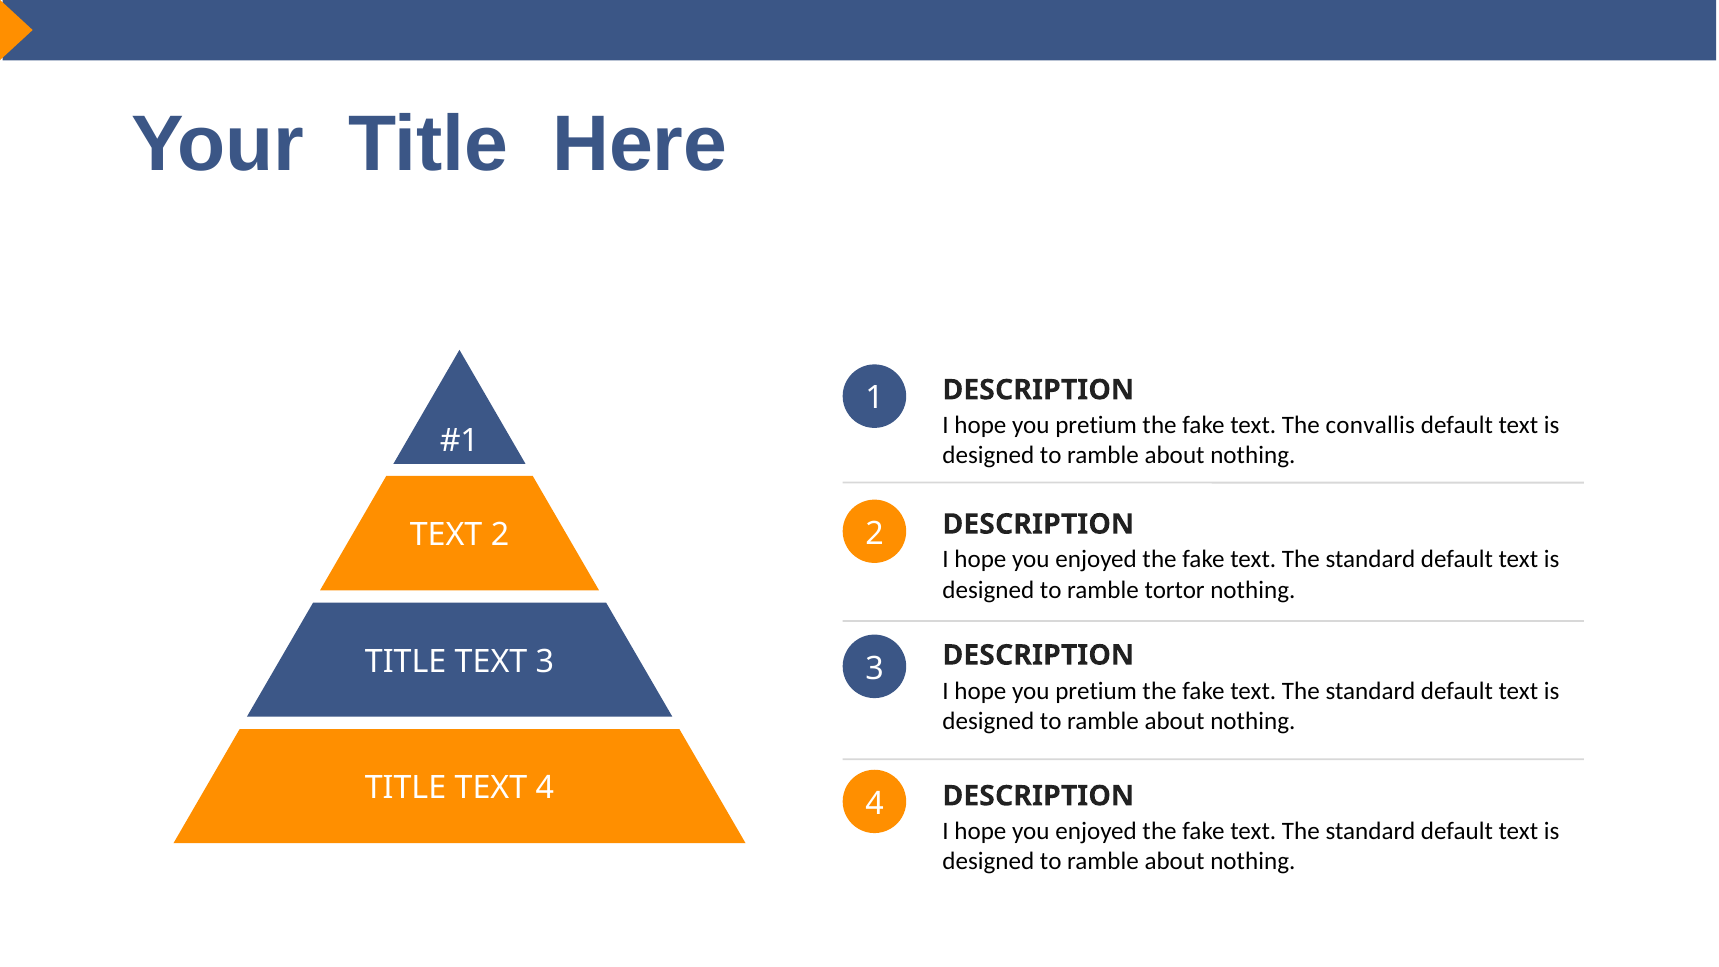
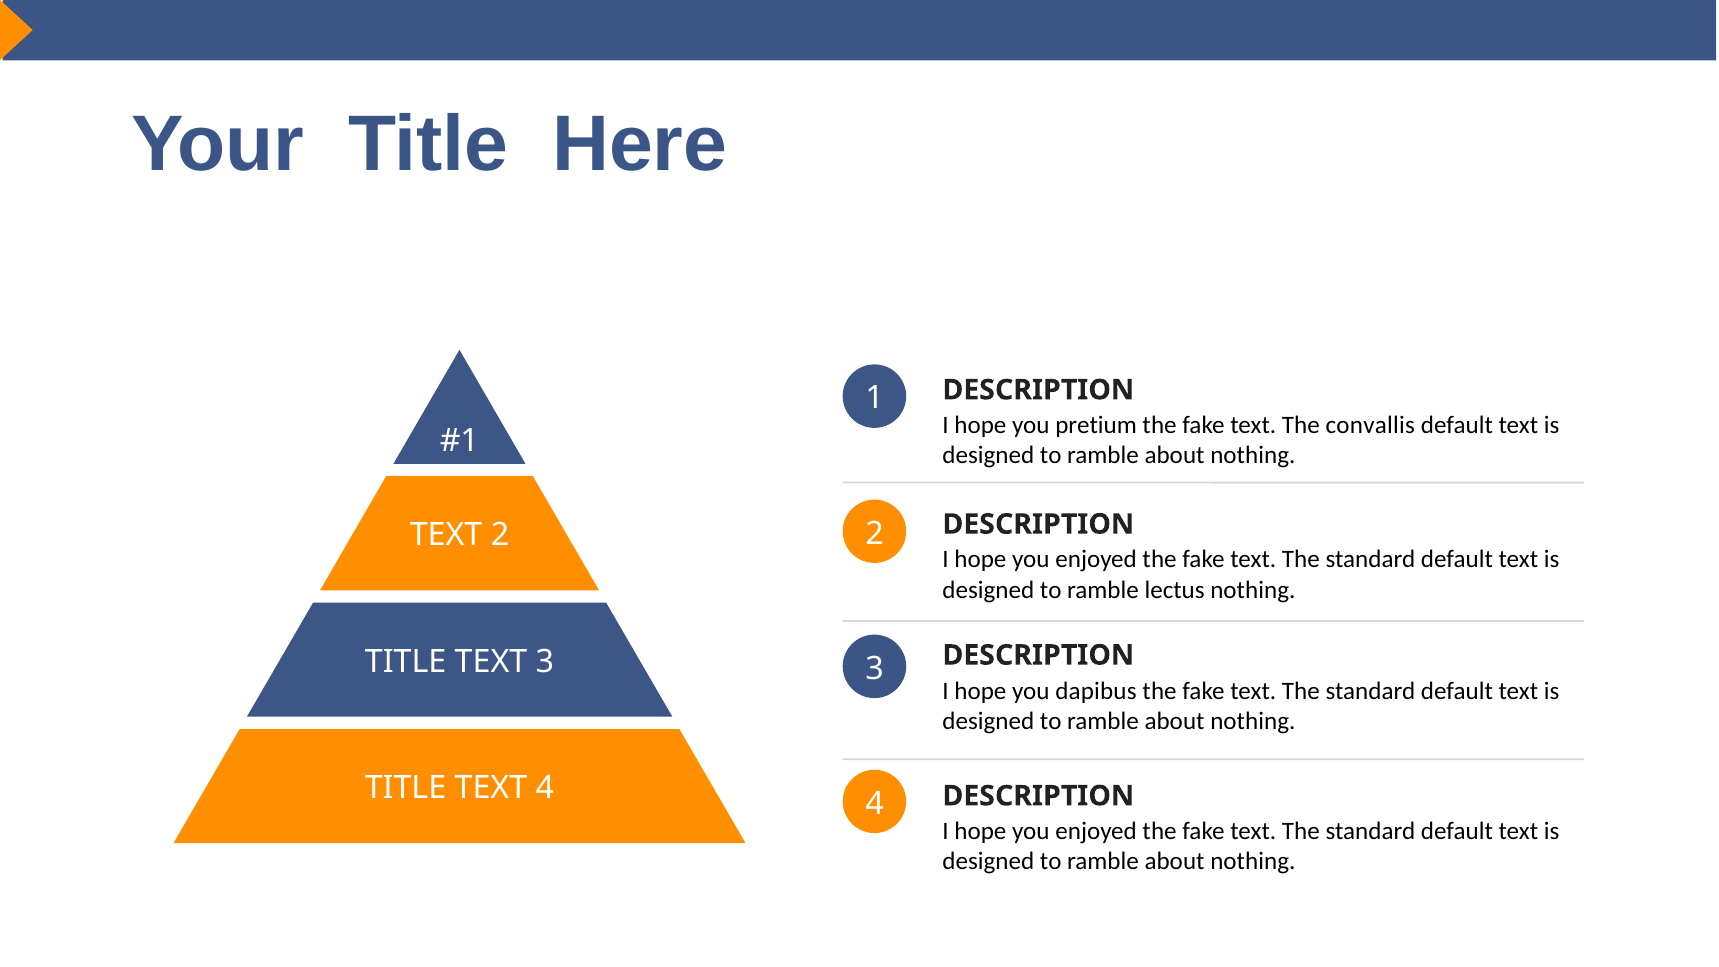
tortor: tortor -> lectus (1175, 590)
pretium: pretium -> dapibus (1096, 691)
